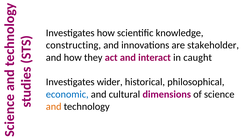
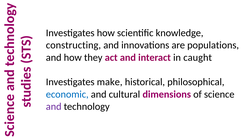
stakeholder: stakeholder -> populations (213, 45)
wider: wider -> make (110, 82)
and colour: orange -> purple (54, 106)
